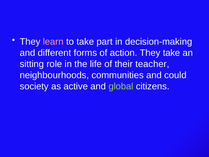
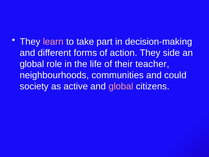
They take: take -> side (171, 53)
sitting: sitting -> global (32, 64)
global colour: light green -> pink (121, 86)
